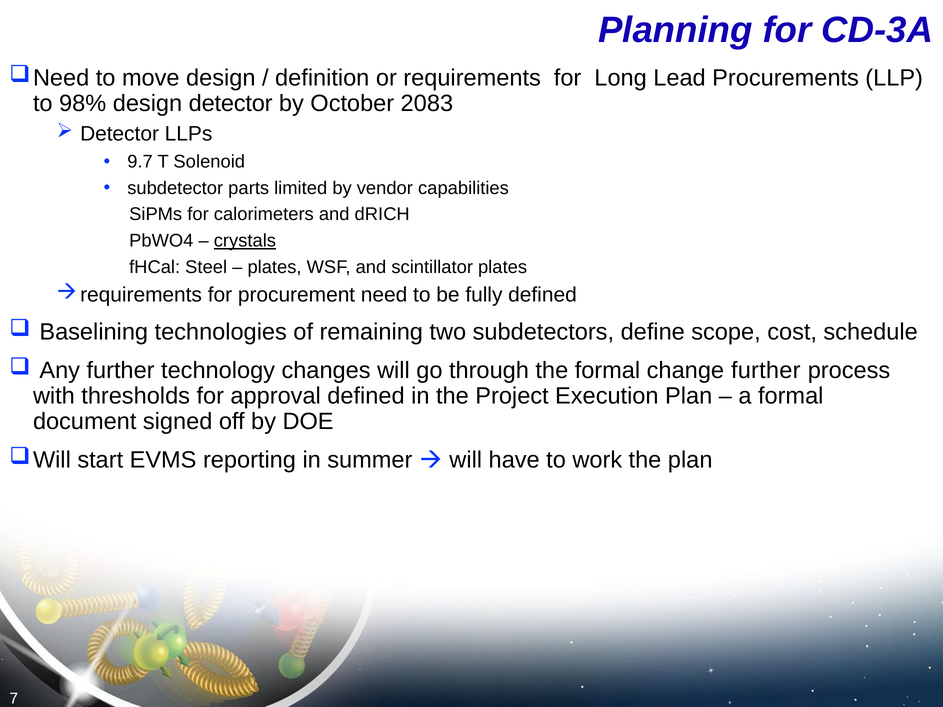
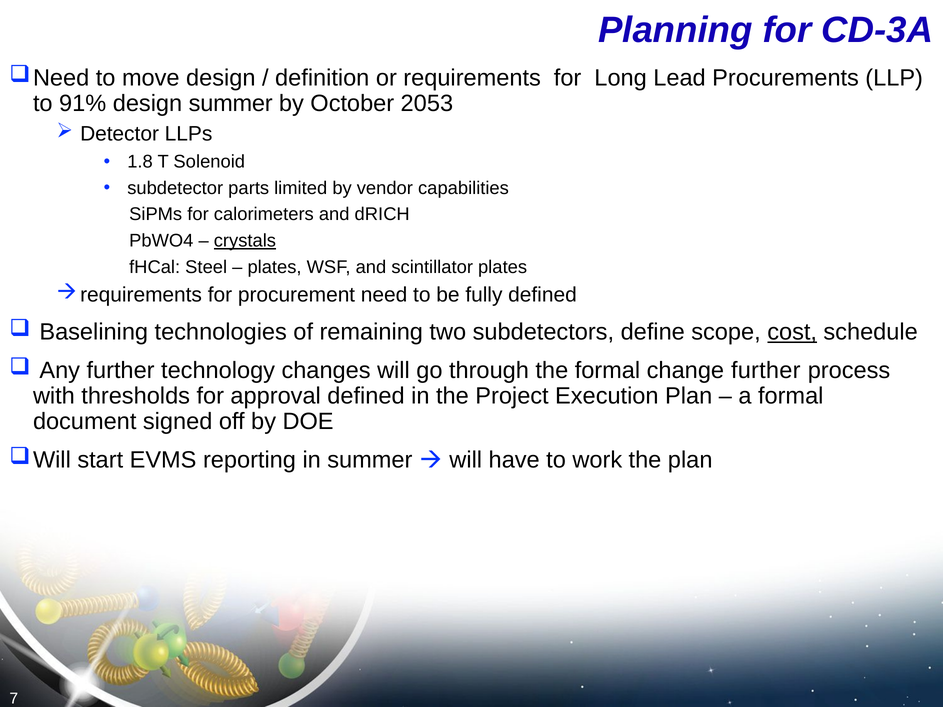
98%: 98% -> 91% (83, 103)
design detector: detector -> summer (231, 103)
2083: 2083 -> 2053 (427, 103)
9.7: 9.7 -> 1.8 (140, 162)
cost underline: none -> present (792, 332)
